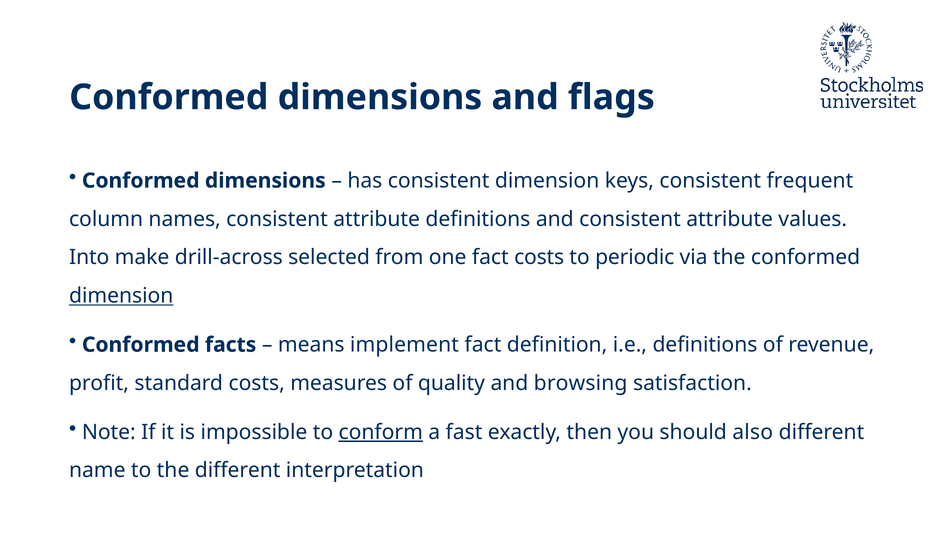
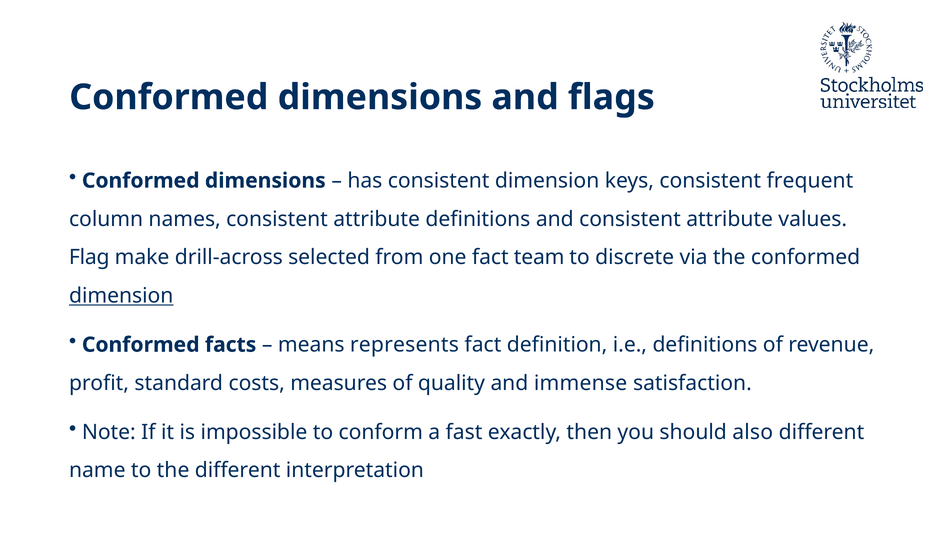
Into: Into -> Flag (89, 257)
fact costs: costs -> team (539, 257)
periodic: periodic -> discrete (635, 257)
implement: implement -> represents (404, 344)
browsing: browsing -> immense (581, 383)
conform underline: present -> none (381, 432)
